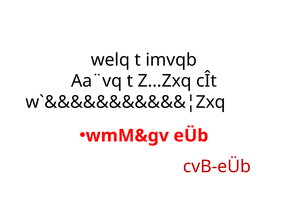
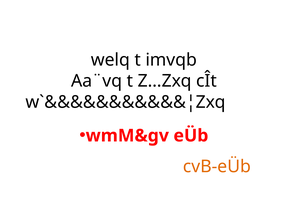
cvB-eÜb colour: red -> orange (217, 167)
